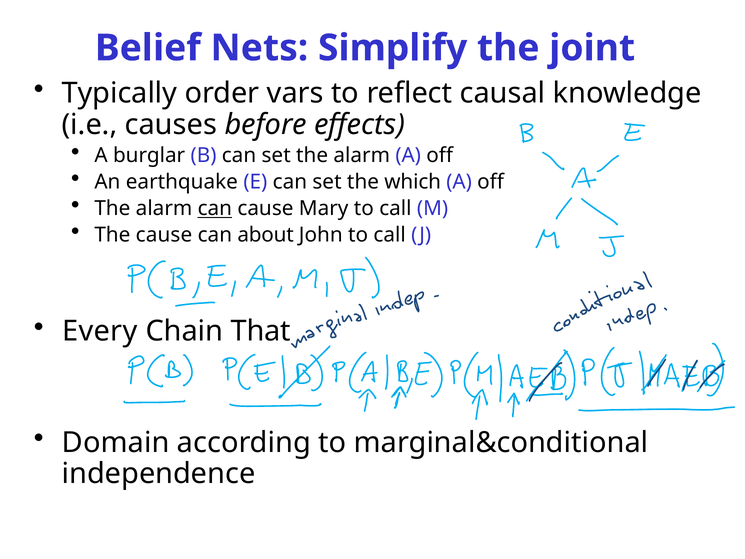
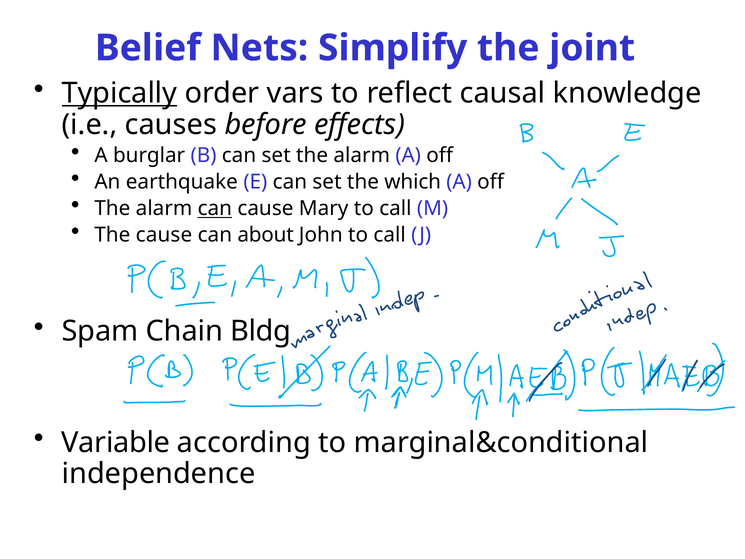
Typically underline: none -> present (119, 93)
Every: Every -> Spam (100, 331)
That: That -> Bldg (261, 331)
Domain: Domain -> Variable (116, 442)
